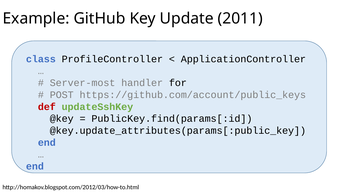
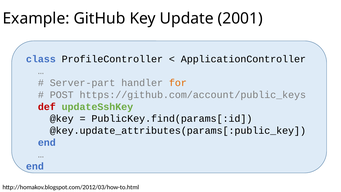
2011: 2011 -> 2001 (240, 18)
Server-most: Server-most -> Server-part (83, 83)
for colour: black -> orange (178, 83)
